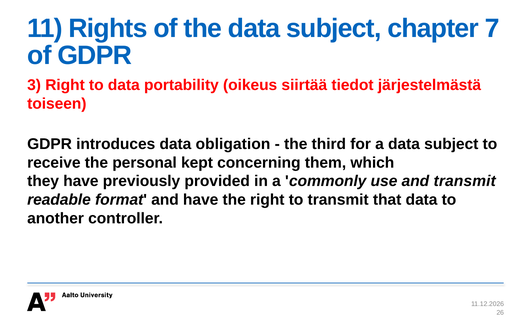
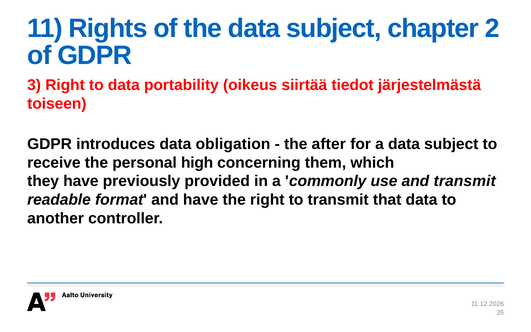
7: 7 -> 2 (492, 28)
third: third -> after (329, 144)
kept: kept -> high (197, 163)
